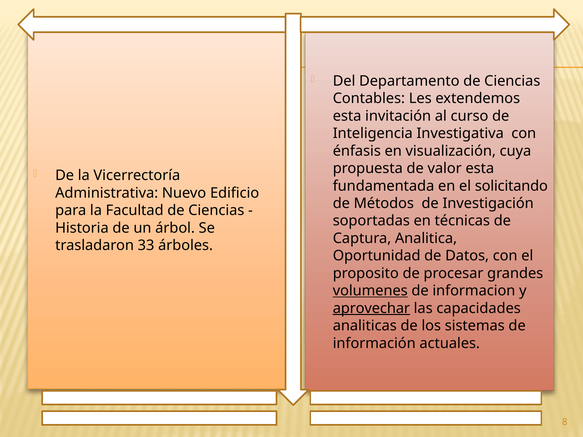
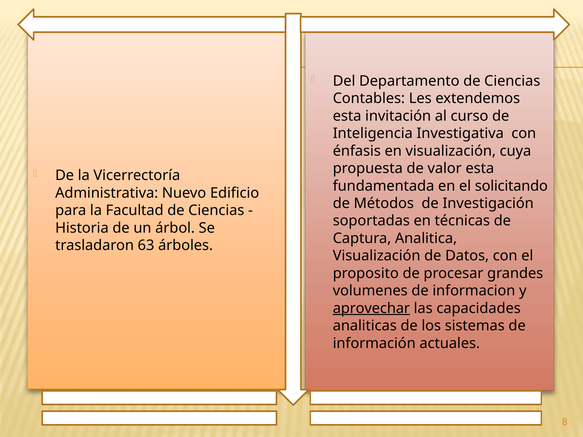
33: 33 -> 63 (146, 245)
Oportunidad: Oportunidad -> Visualización (377, 256)
volumenes underline: present -> none (370, 291)
